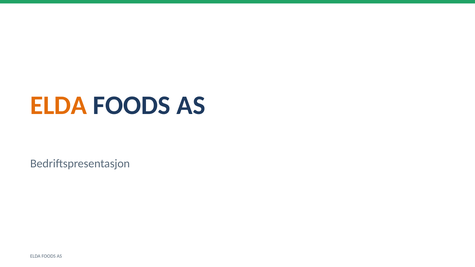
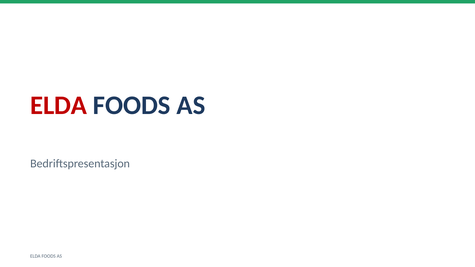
ELDA colour: orange -> red (59, 105)
